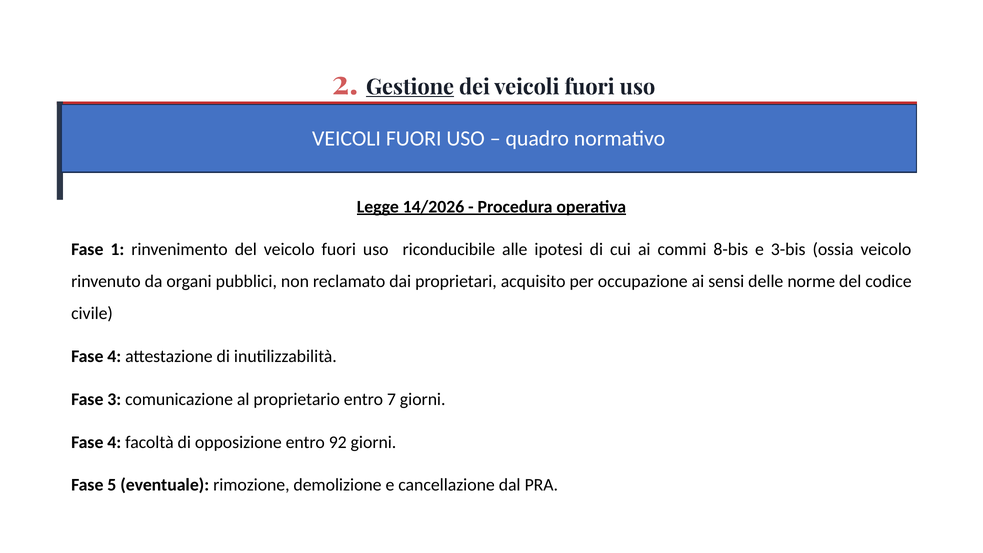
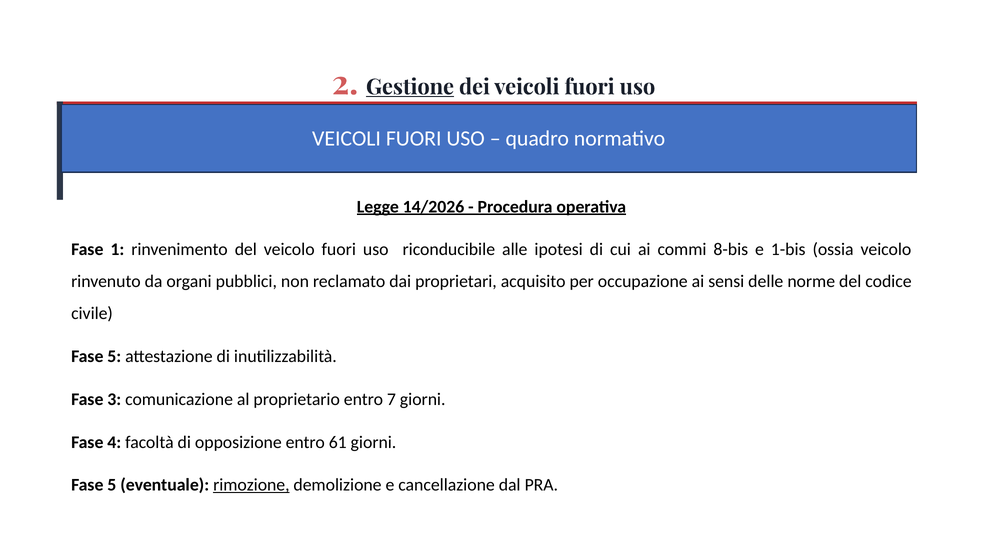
3-bis: 3-bis -> 1-bis (788, 250)
4: 4 -> 5 (114, 356)
92: 92 -> 61 (338, 442)
rimozione underline: none -> present (251, 485)
